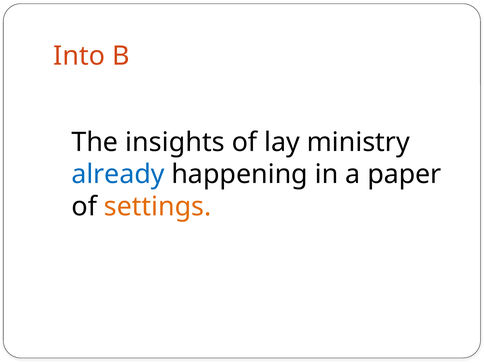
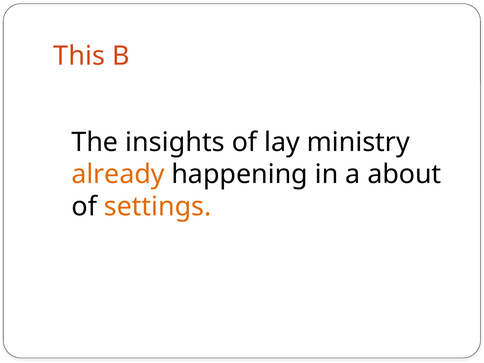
Into: Into -> This (79, 56)
already colour: blue -> orange (118, 174)
paper: paper -> about (404, 174)
